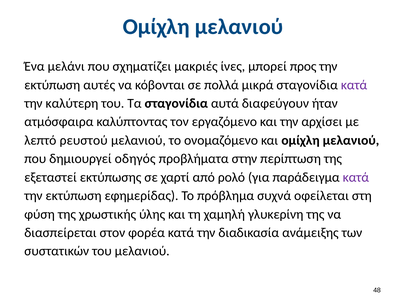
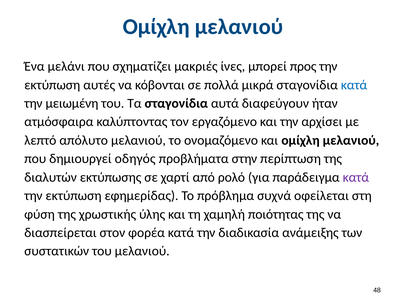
κατά colour: purple -> blue (354, 85)
καλύτερη: καλύτερη -> μειωμένη (72, 103)
ρευστού: ρευστού -> απόλυτο (84, 140)
εξεταστεί: εξεταστεί -> διαλυτών (51, 177)
γλυκερίνη: γλυκερίνη -> ποιότητας (276, 214)
